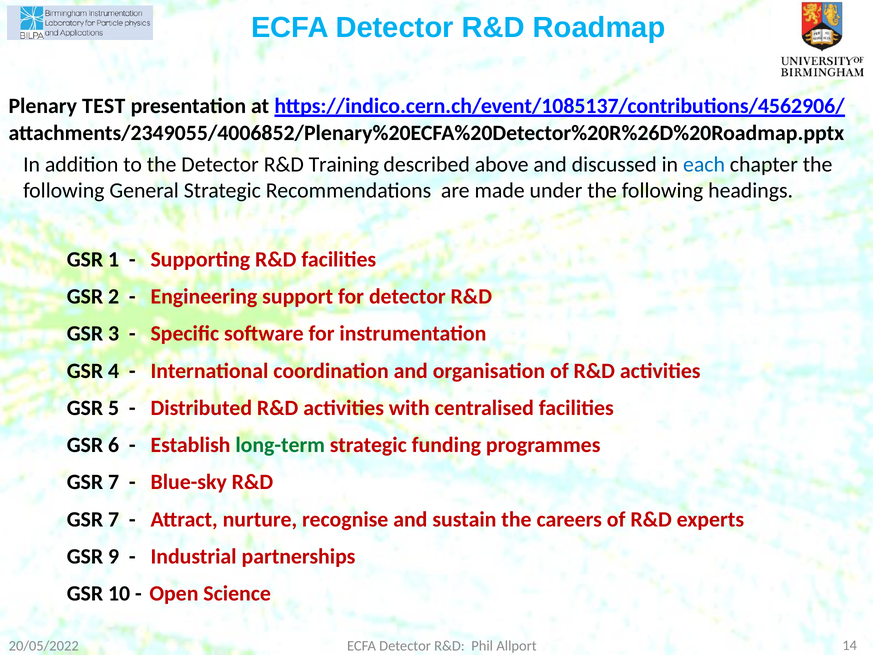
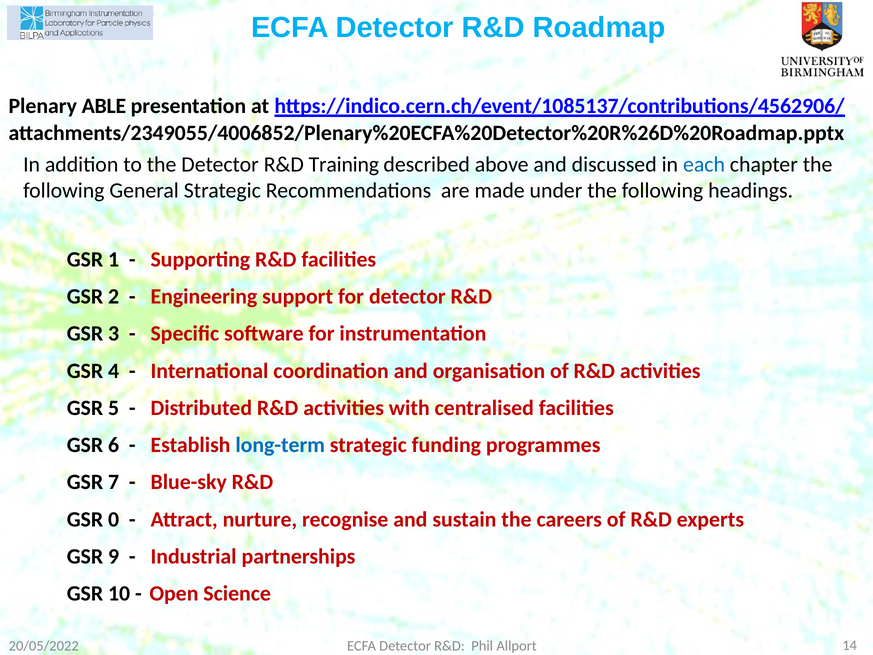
TEST: TEST -> ABLE (104, 106)
long-term colour: green -> blue (280, 445)
7: 7 -> 0 (114, 519)
